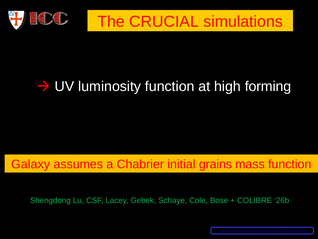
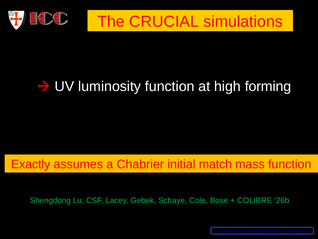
Galaxy: Galaxy -> Exactly (31, 164)
grains: grains -> match (215, 164)
